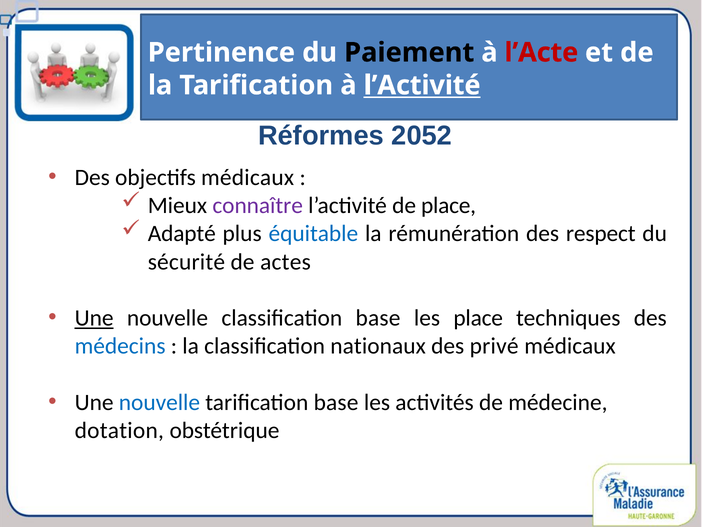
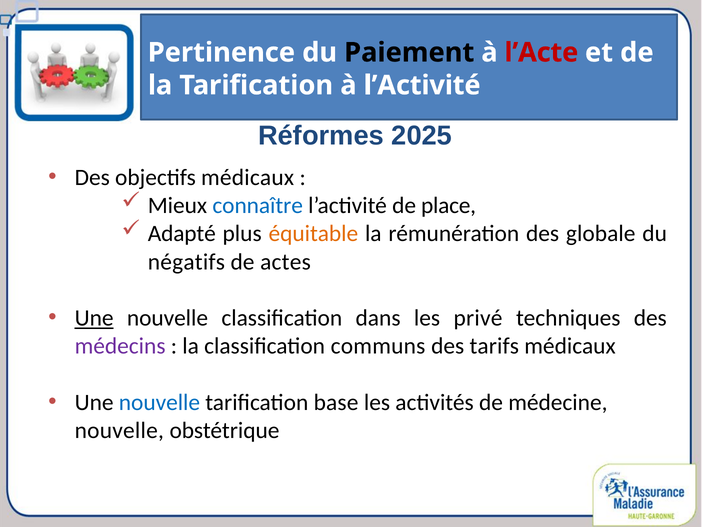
l’Activité underline: present -> none (422, 85)
2052: 2052 -> 2025 (422, 136)
connaître colour: purple -> blue (258, 205)
équitable colour: blue -> orange (313, 233)
respect: respect -> globale (601, 233)
sécurité: sécurité -> négatifs (186, 262)
classification base: base -> dans (378, 318)
les place: place -> privé (478, 318)
médecins colour: blue -> purple (120, 346)
nationaux: nationaux -> communs (378, 346)
privé: privé -> tarifs (494, 346)
dotation: dotation -> nouvelle (119, 430)
